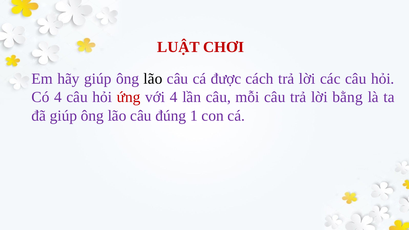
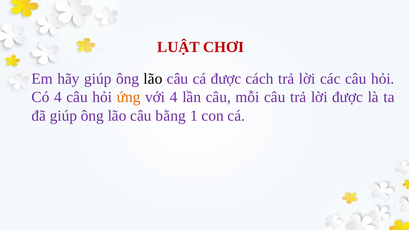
ứng colour: red -> orange (129, 97)
lời bằng: bằng -> được (348, 97)
đúng: đúng -> bằng (171, 116)
